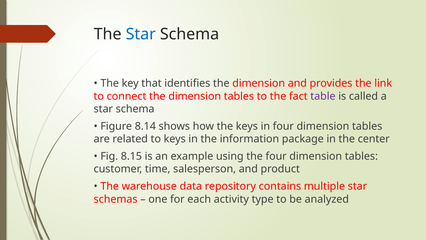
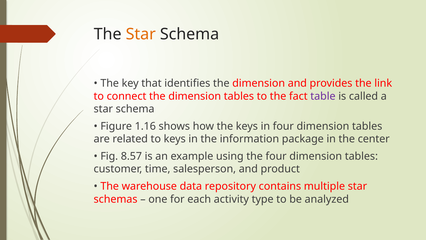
Star colour: blue -> orange (141, 34)
8.14: 8.14 -> 1.16 (145, 126)
8.15: 8.15 -> 8.57 (131, 156)
